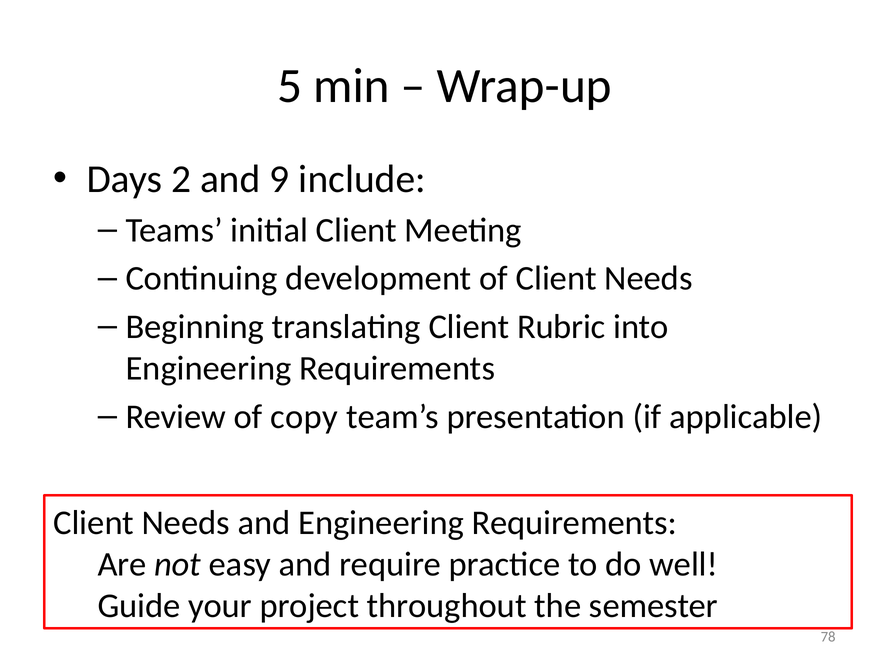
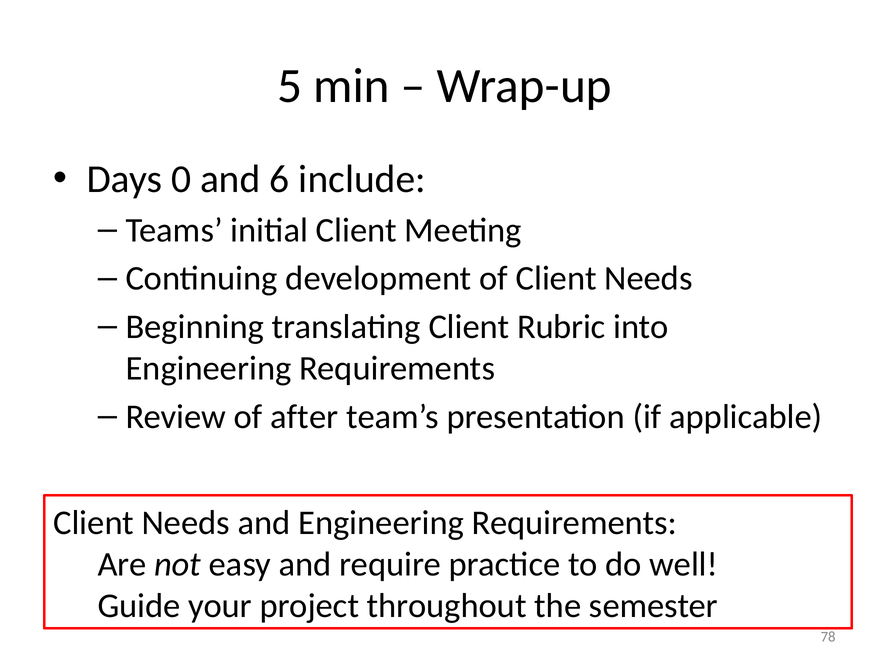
2: 2 -> 0 (181, 179)
9: 9 -> 6 (279, 179)
copy: copy -> after (304, 416)
